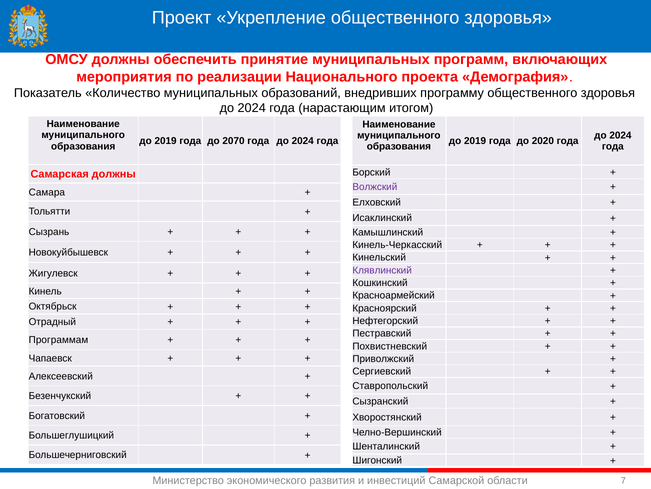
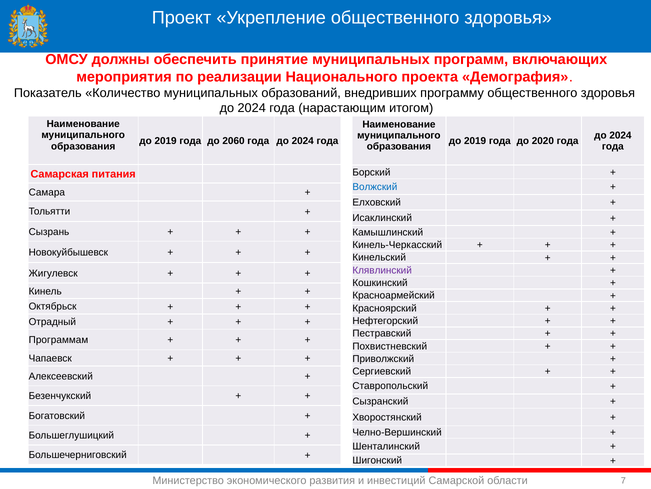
2070: 2070 -> 2060 (234, 141)
Самарская должны: должны -> питания (114, 174)
Волжский colour: purple -> blue (375, 187)
